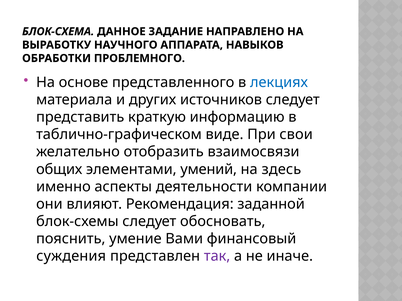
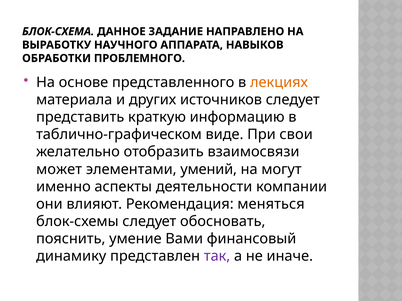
лекциях colour: blue -> orange (279, 82)
общих: общих -> может (59, 170)
здесь: здесь -> могут (281, 170)
заданной: заданной -> меняться (271, 204)
суждения: суждения -> динамику (71, 257)
